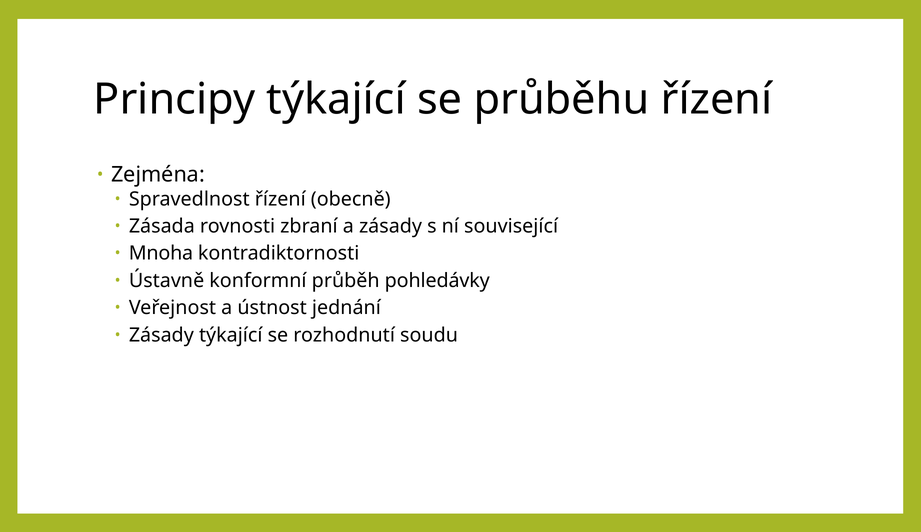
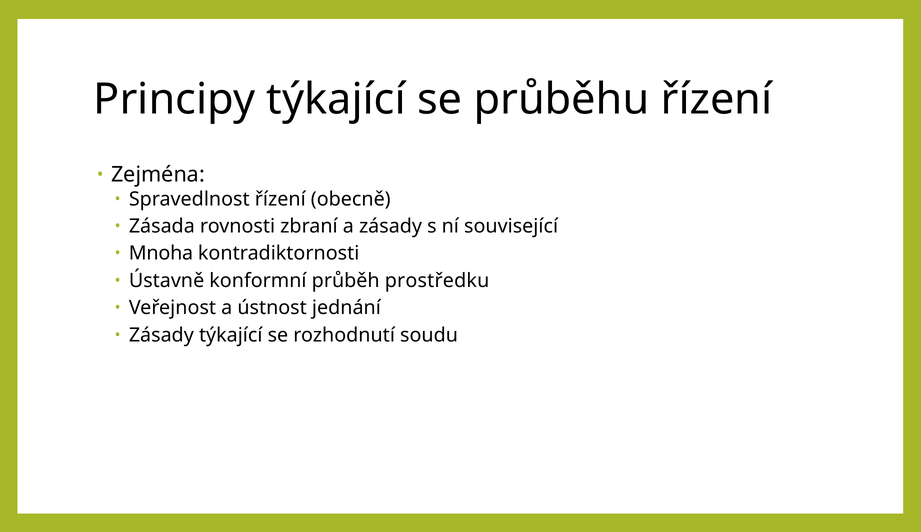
pohledávky: pohledávky -> prostředku (437, 280)
